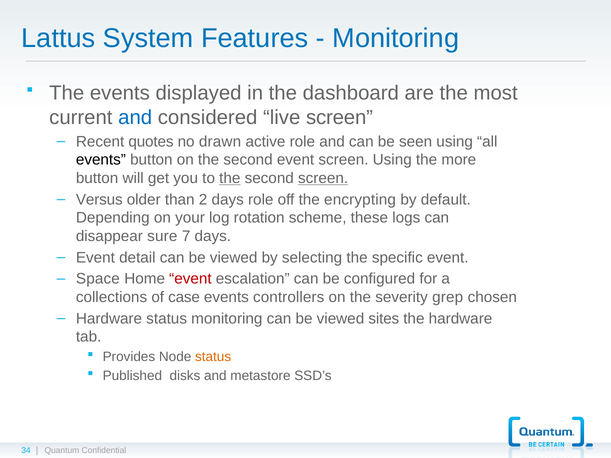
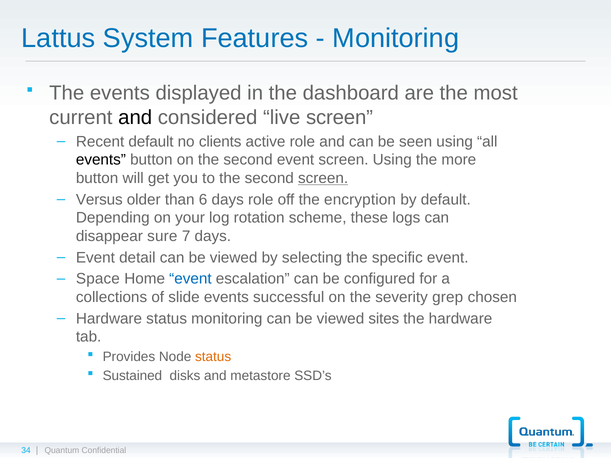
and colour: blue -> black (135, 118)
Recent quotes: quotes -> default (151, 142)
drawn: drawn -> clients (220, 142)
the underline: present -> none (230, 178)
2: 2 -> 6 (203, 200)
encrypting: encrypting -> encryption (360, 200)
event colour: red -> blue (190, 279)
case: case -> slide (184, 297)
controllers: controllers -> successful (289, 297)
Published: Published -> Sustained (132, 376)
